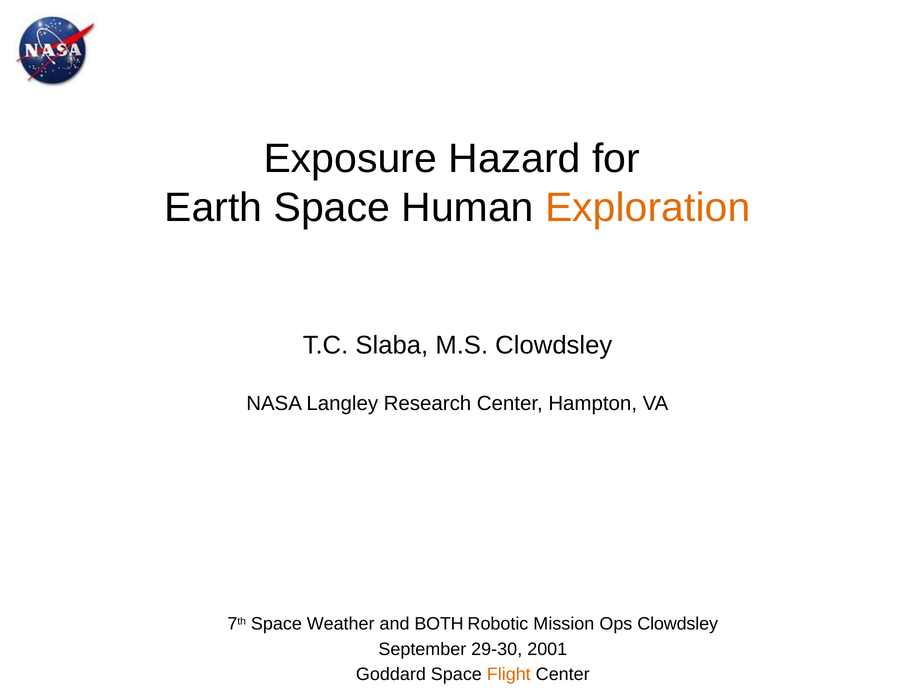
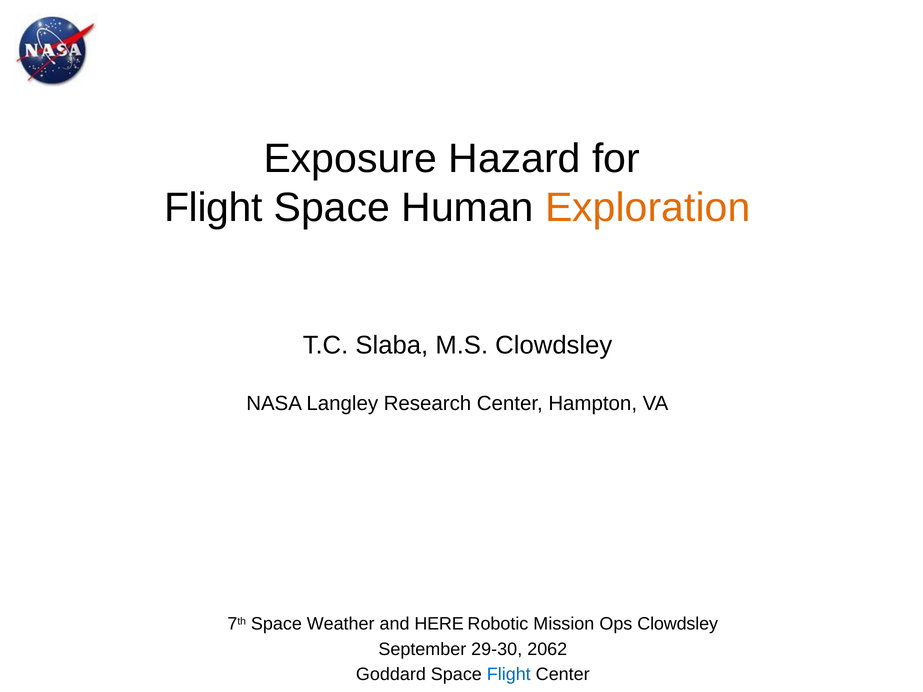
Earth: Earth -> Flight (213, 208)
BOTH: BOTH -> HERE (439, 624)
2001: 2001 -> 2062 (547, 649)
Flight colour: orange -> blue (509, 674)
